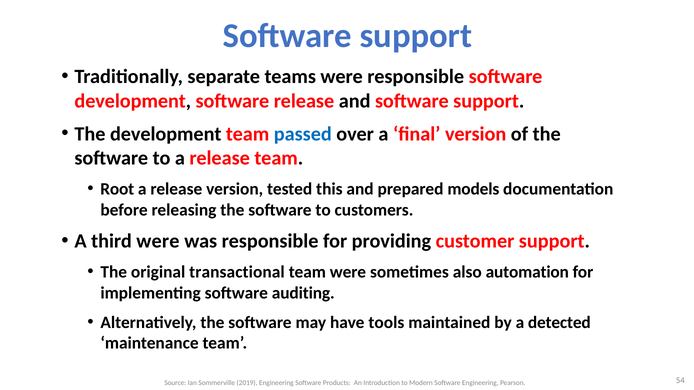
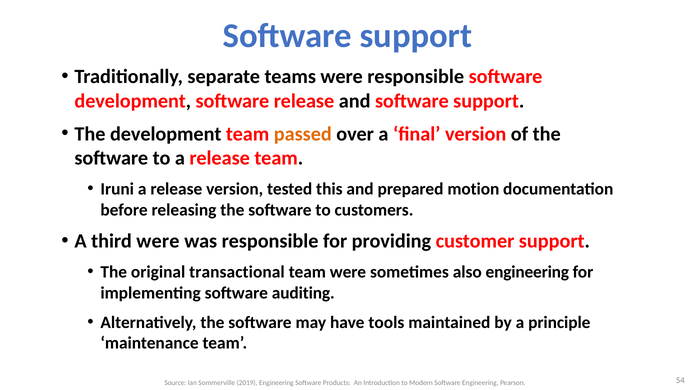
passed colour: blue -> orange (303, 134)
Root: Root -> Iruni (117, 189)
models: models -> motion (473, 189)
also automation: automation -> engineering (527, 272)
detected: detected -> principle (559, 323)
